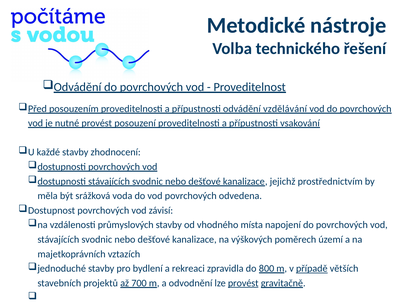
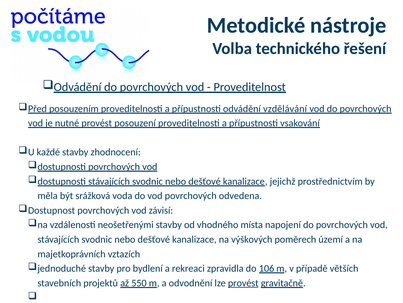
průmyslových: průmyslových -> neošetřenými (126, 224)
800: 800 -> 106 (267, 268)
případě underline: present -> none (312, 268)
700: 700 -> 550 (139, 282)
